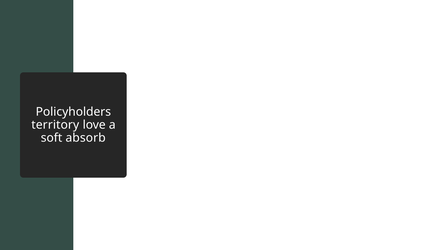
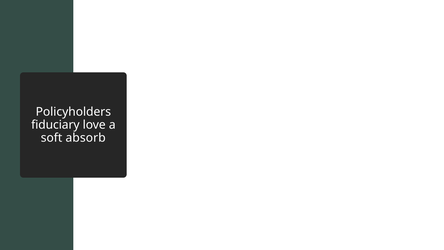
territory: territory -> fiduciary (55, 125)
